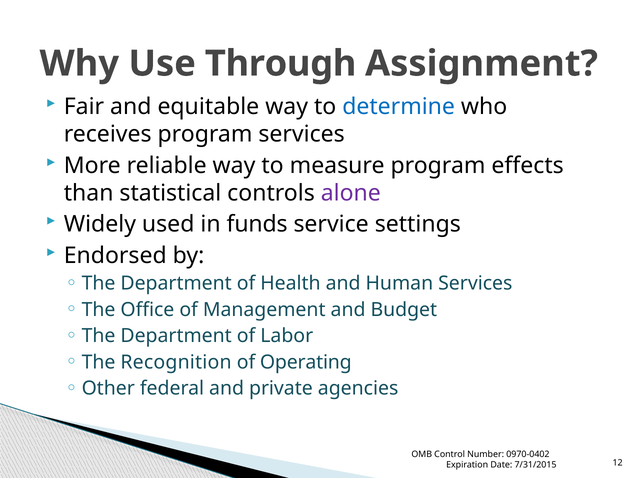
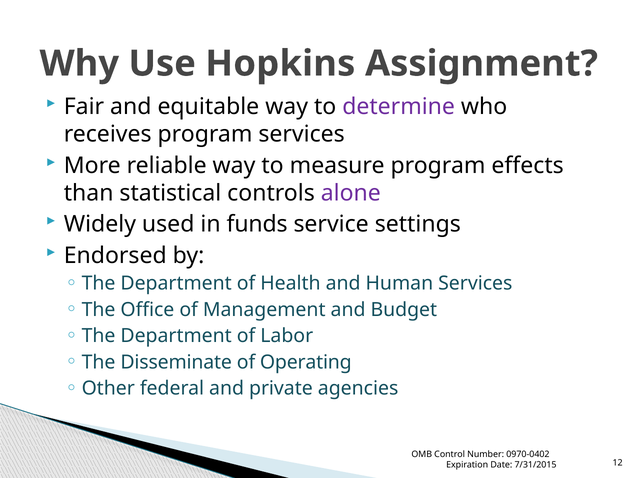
Through: Through -> Hopkins (280, 64)
determine colour: blue -> purple (399, 107)
Recognition: Recognition -> Disseminate (176, 363)
